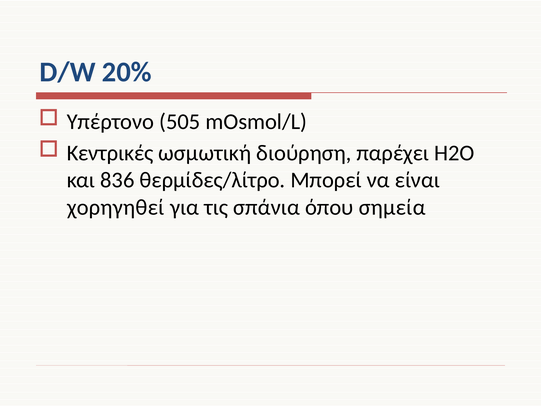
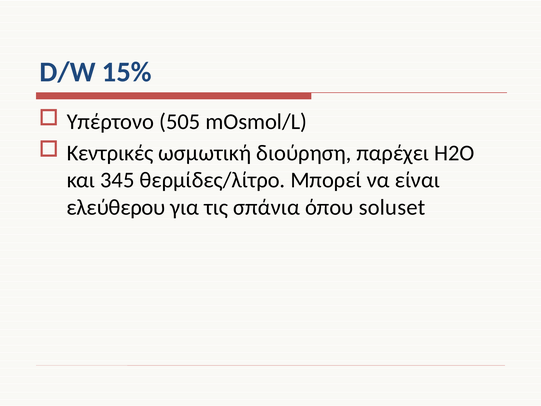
20%: 20% -> 15% (127, 72)
836: 836 -> 345 (117, 180)
χορηγηθεί: χορηγηθεί -> ελεύθερου (116, 207)
σημεία: σημεία -> soluset (392, 207)
